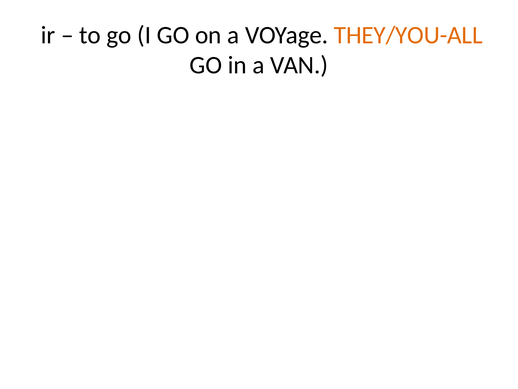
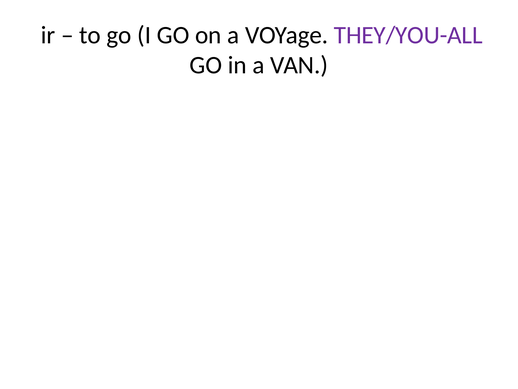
THEY/YOU-ALL colour: orange -> purple (408, 35)
